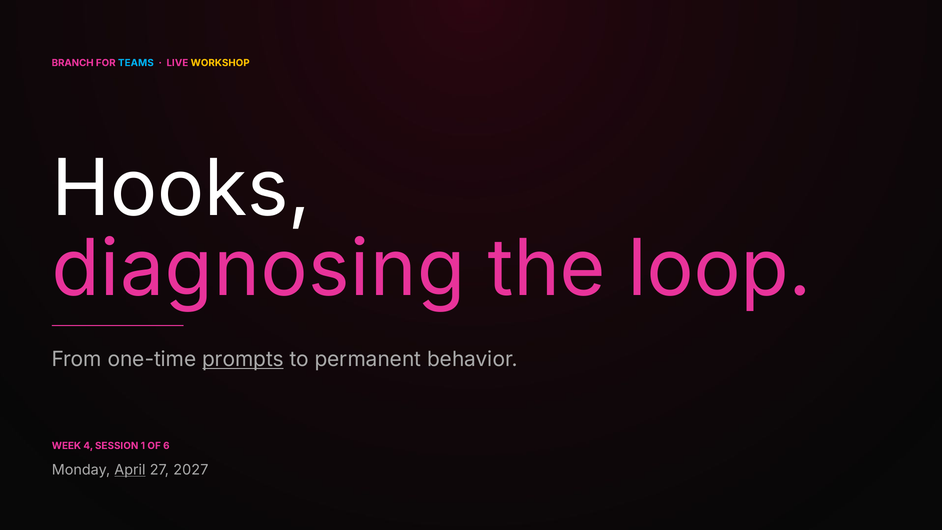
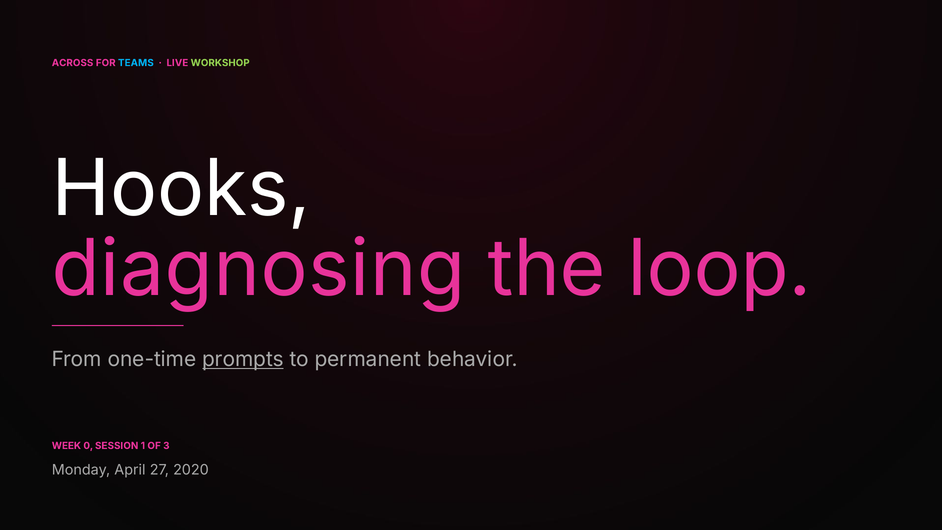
BRANCH: BRANCH -> ACROSS (73, 63)
WORKSHOP colour: yellow -> light green (220, 63)
4: 4 -> 0 (88, 446)
6: 6 -> 3 (166, 446)
April underline: present -> none (130, 470)
2027: 2027 -> 2020 (191, 470)
